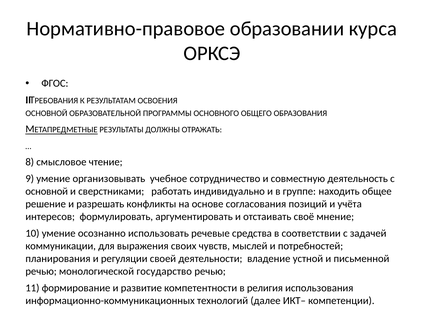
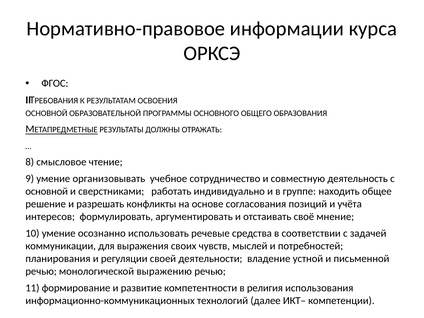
образовании: образовании -> информации (287, 29)
государство: государство -> выражению (164, 271)
